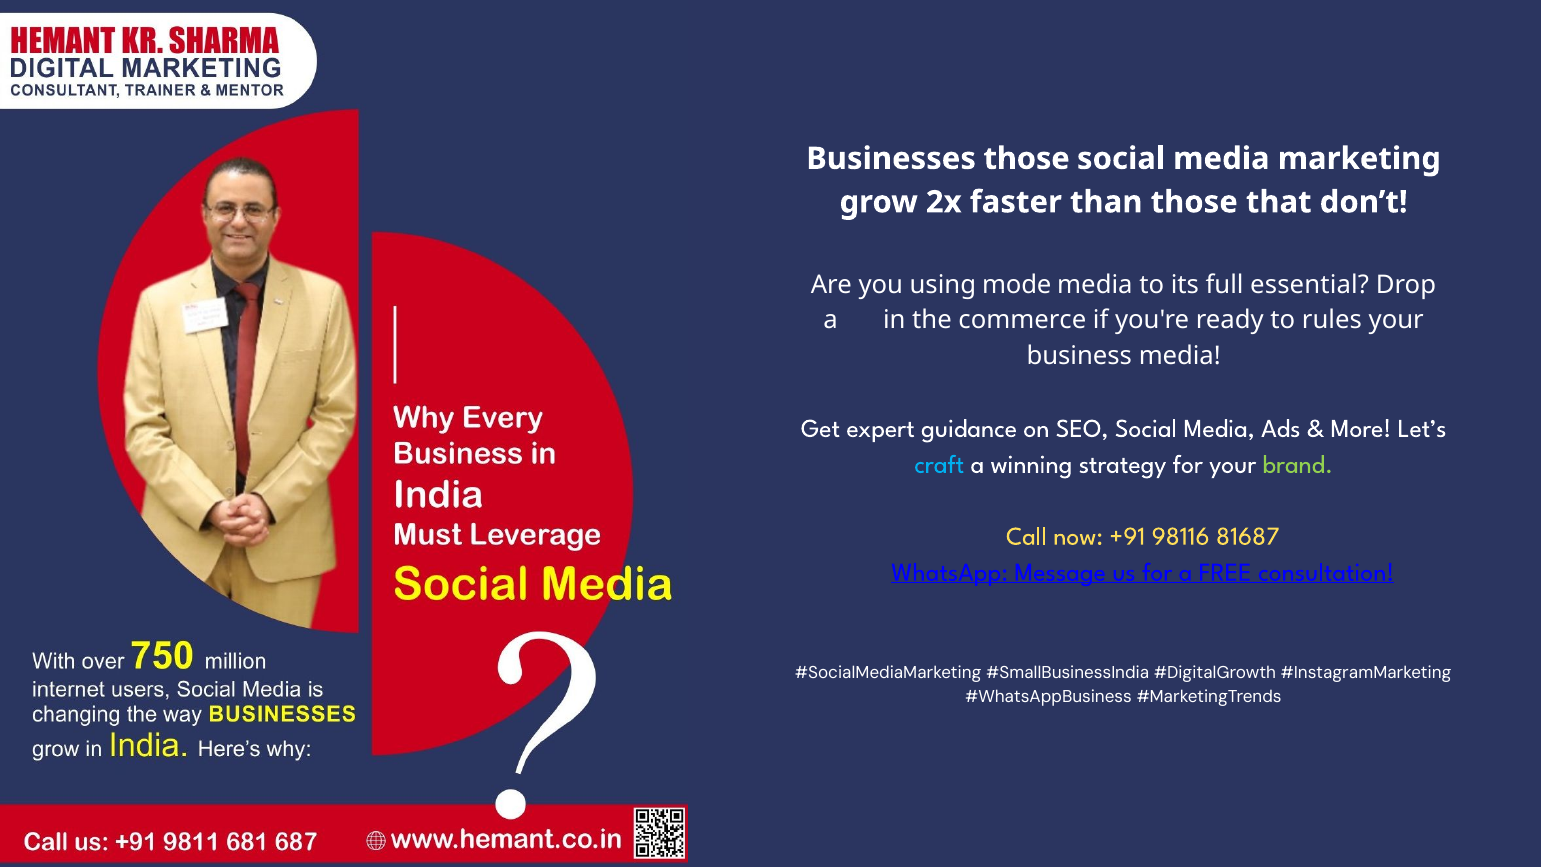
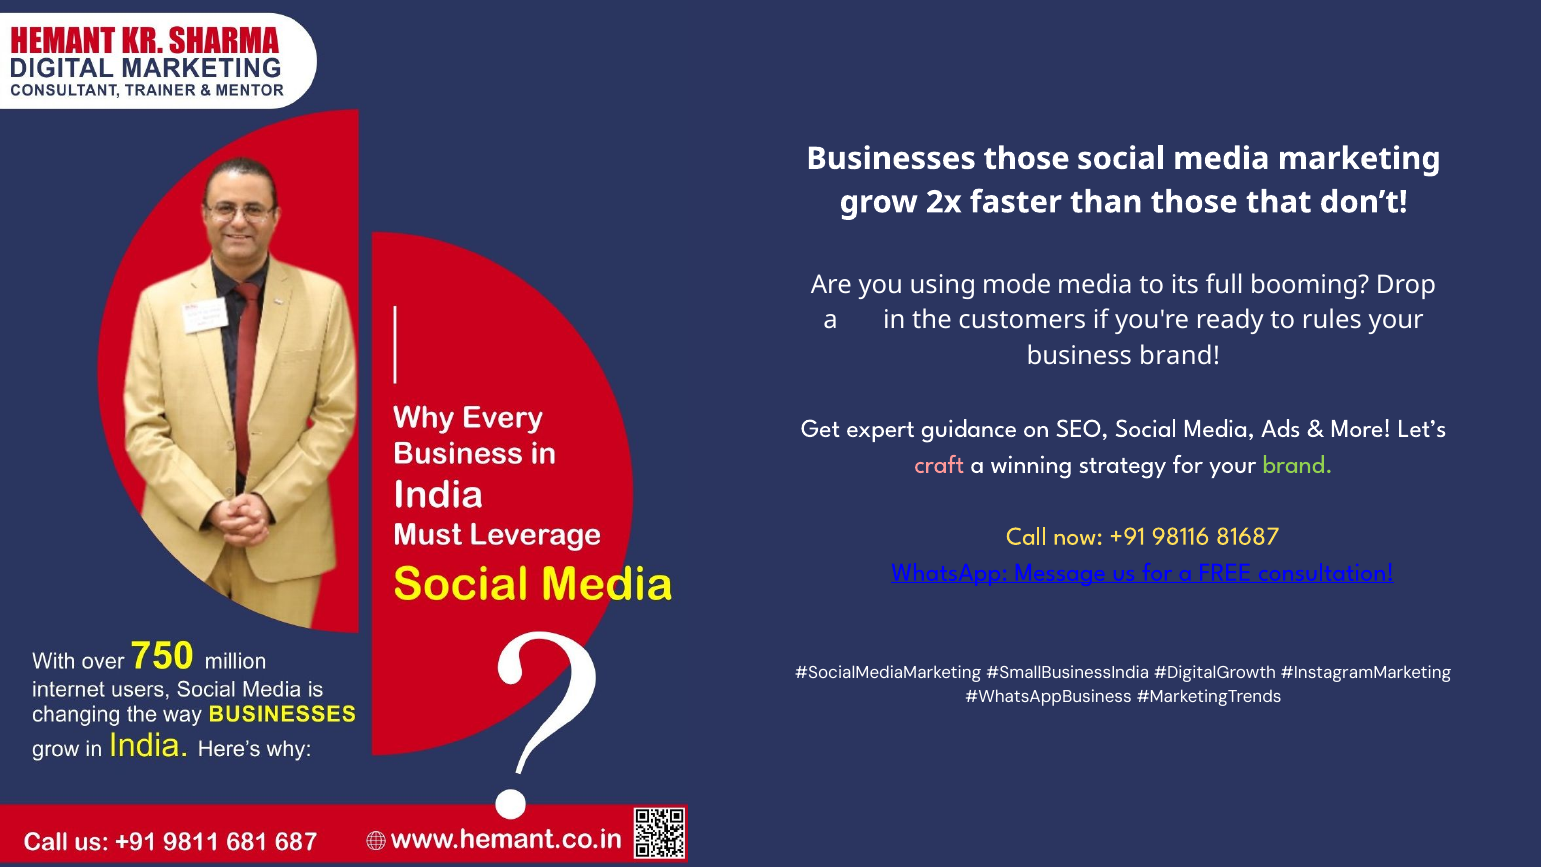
essential: essential -> booming (1310, 284)
commerce: commerce -> customers (1022, 320)
business media: media -> brand (1180, 356)
craft colour: light blue -> pink (939, 464)
